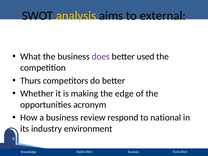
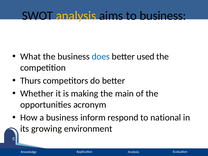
to external: external -> business (163, 16)
does colour: purple -> blue (101, 57)
edge: edge -> main (124, 94)
review: review -> inform (93, 118)
industry: industry -> growing (47, 129)
